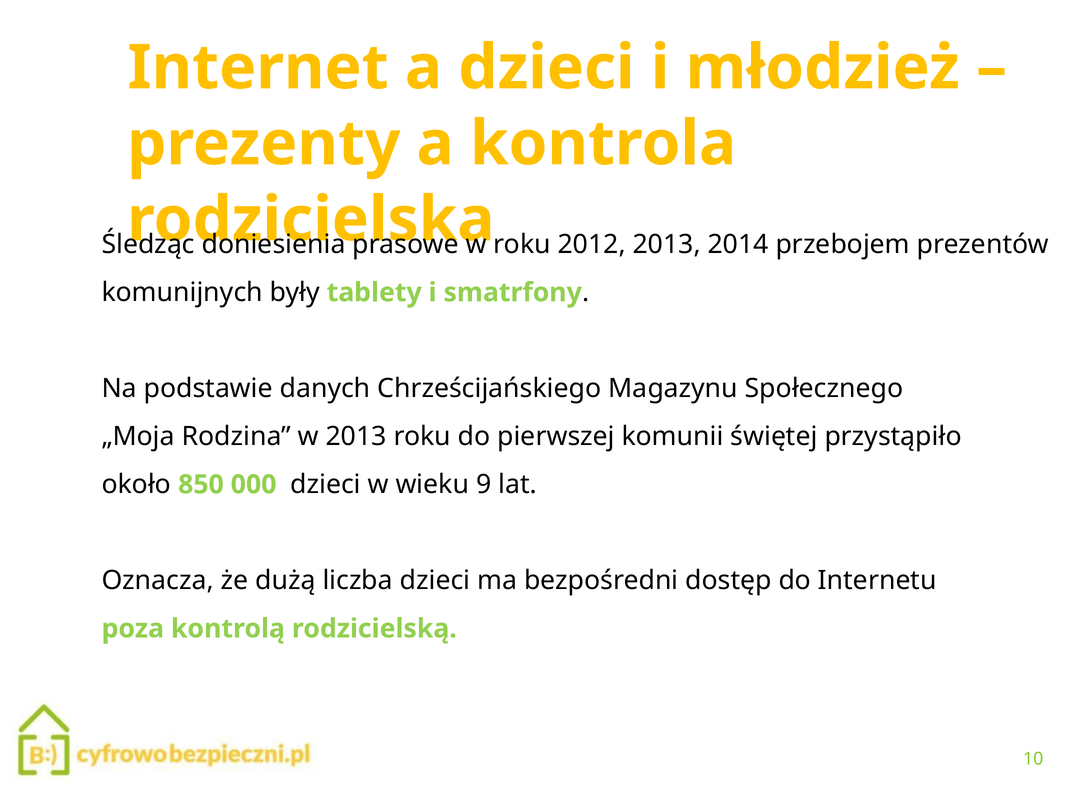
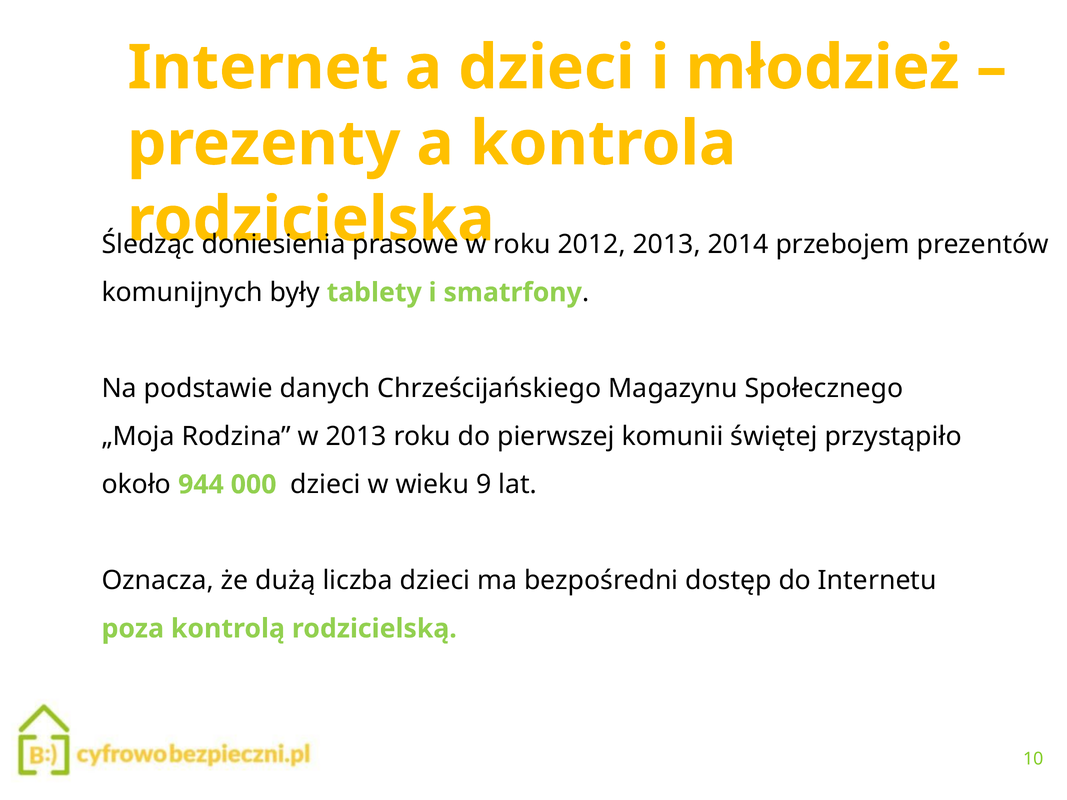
850: 850 -> 944 (201, 485)
